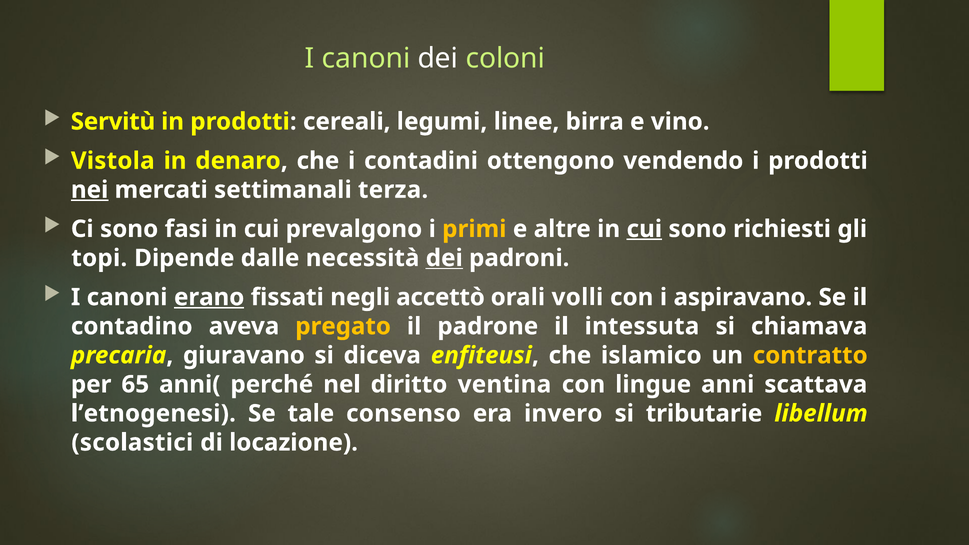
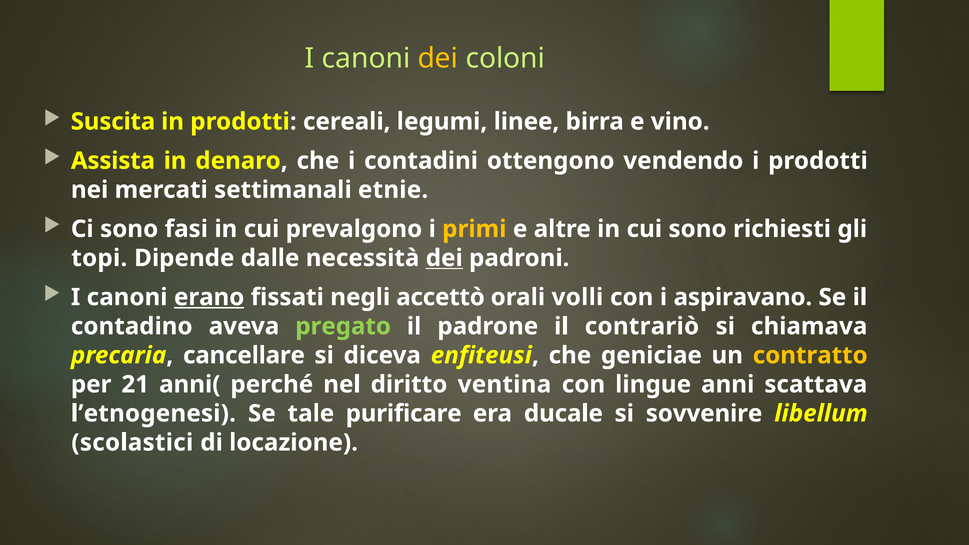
dei colour: white -> yellow (438, 59)
Servitù: Servitù -> Suscita (113, 122)
Vistola: Vistola -> Assista (113, 161)
nei underline: present -> none (90, 190)
terza: terza -> etnie (393, 190)
cui underline: present -> none (644, 229)
pregato colour: yellow -> light green (343, 326)
intessuta: intessuta -> contrariò (642, 326)
giuravano: giuravano -> cancellare (244, 355)
islamico: islamico -> geniciae (651, 355)
65: 65 -> 21 (135, 384)
consenso: consenso -> purificare (404, 414)
invero: invero -> ducale (563, 414)
tributarie: tributarie -> sovvenire (704, 414)
